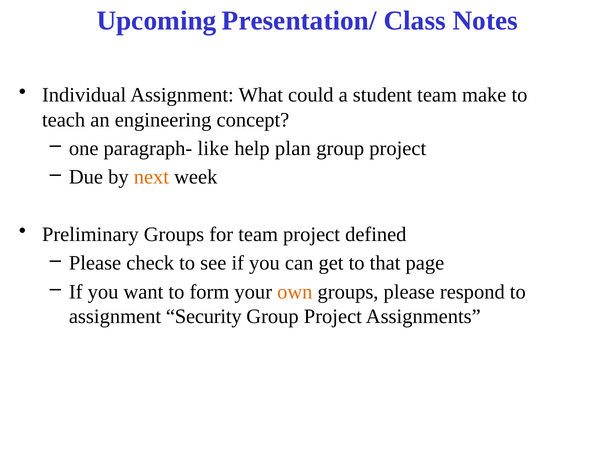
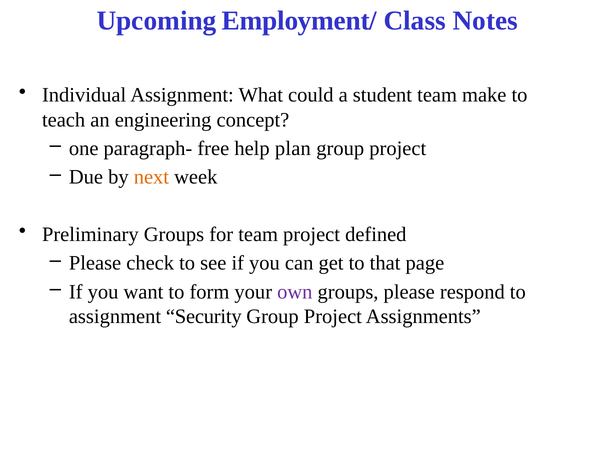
Presentation/: Presentation/ -> Employment/ (299, 21)
like: like -> free (213, 149)
own colour: orange -> purple (295, 292)
